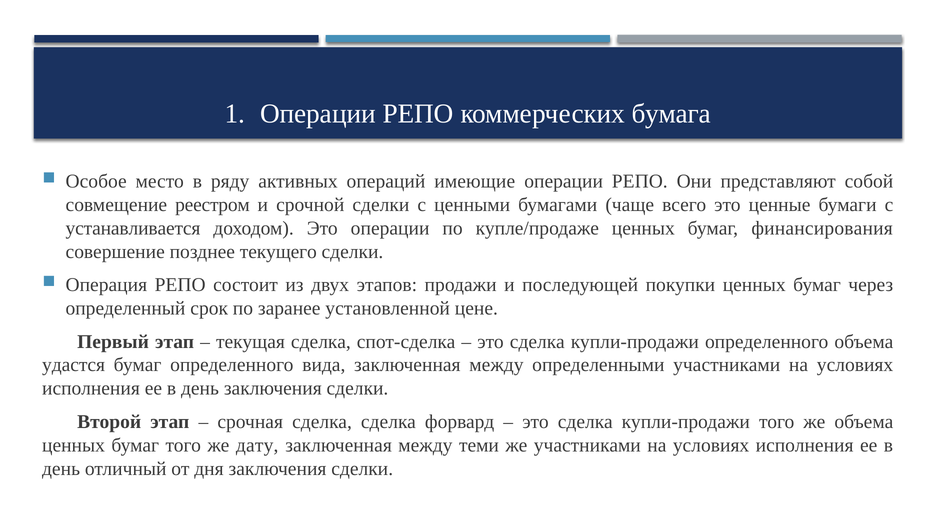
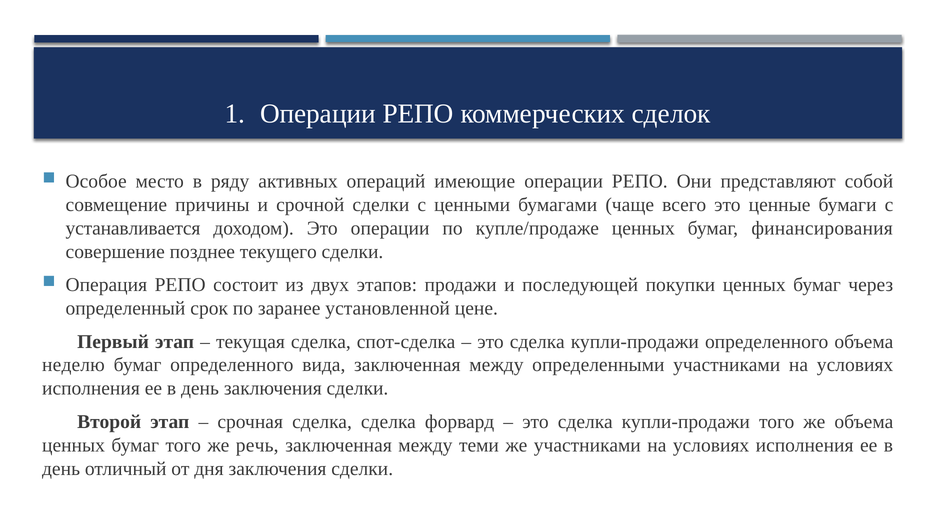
бумага: бумага -> сделок (671, 114)
реестром: реестром -> причины (212, 205)
удастся: удастся -> неделю (73, 365)
дату: дату -> речь (257, 445)
